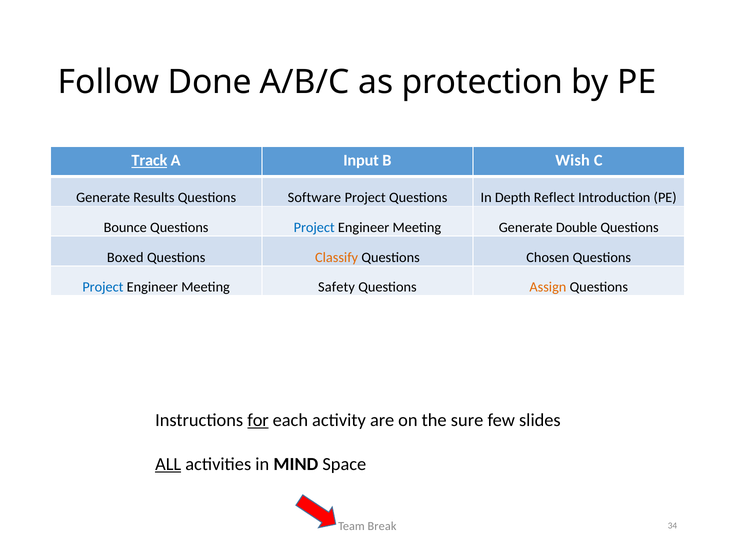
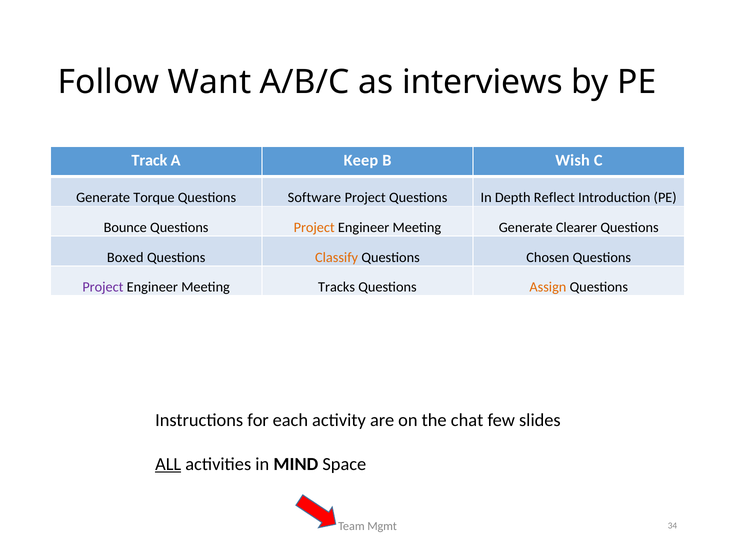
Done: Done -> Want (210, 82)
protection: protection -> interviews (482, 82)
Track underline: present -> none (149, 161)
Input: Input -> Keep (361, 161)
Results: Results -> Torque (154, 198)
Project colour: blue -> orange (314, 228)
Double: Double -> Clearer (577, 228)
Project colour: blue -> purple (103, 287)
Safety: Safety -> Tracks (337, 287)
for underline: present -> none (258, 420)
sure: sure -> chat (467, 420)
Break: Break -> Mgmt (382, 526)
